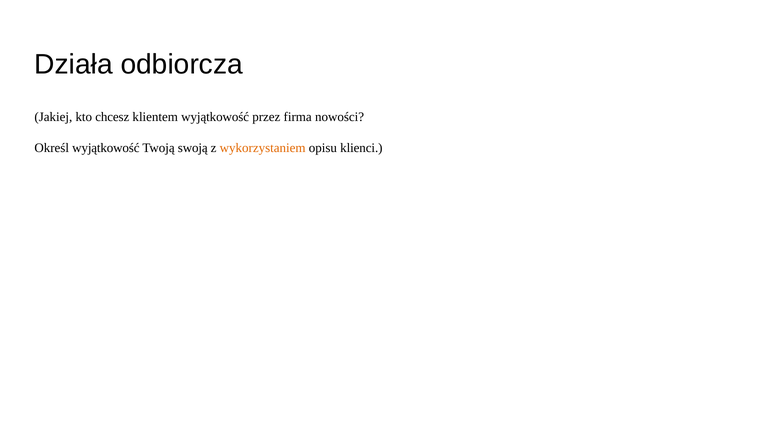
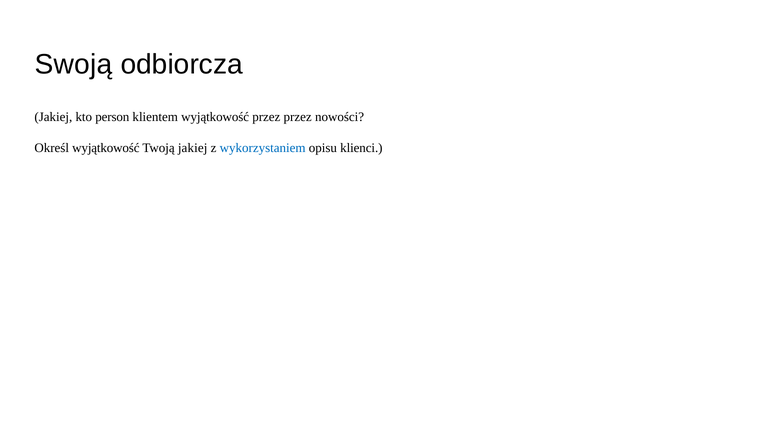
Działa: Działa -> Swoją (73, 65)
chcesz: chcesz -> person (112, 117)
przez firma: firma -> przez (298, 117)
Twoją swoją: swoją -> jakiej (193, 148)
wykorzystaniem colour: orange -> blue (263, 148)
